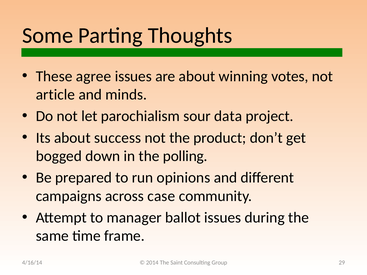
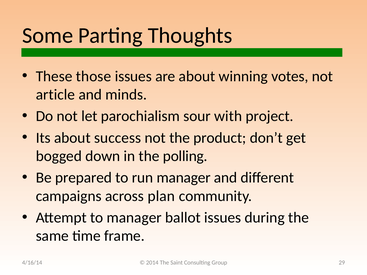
agree: agree -> those (94, 76)
data: data -> with (228, 116)
run opinions: opinions -> manager (184, 178)
case: case -> plan (161, 196)
